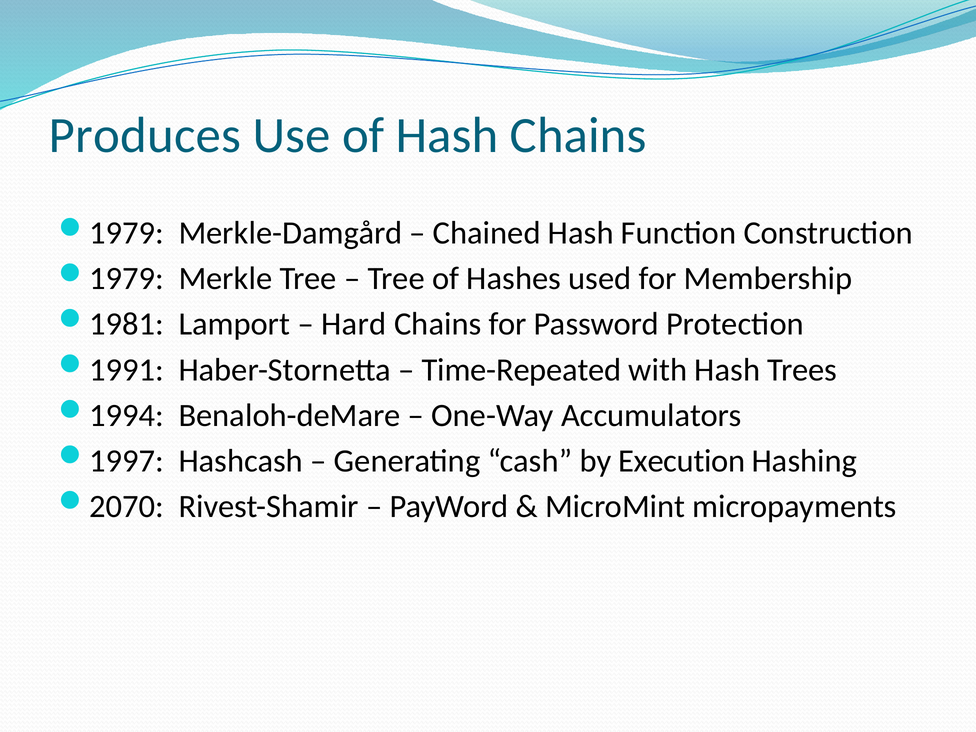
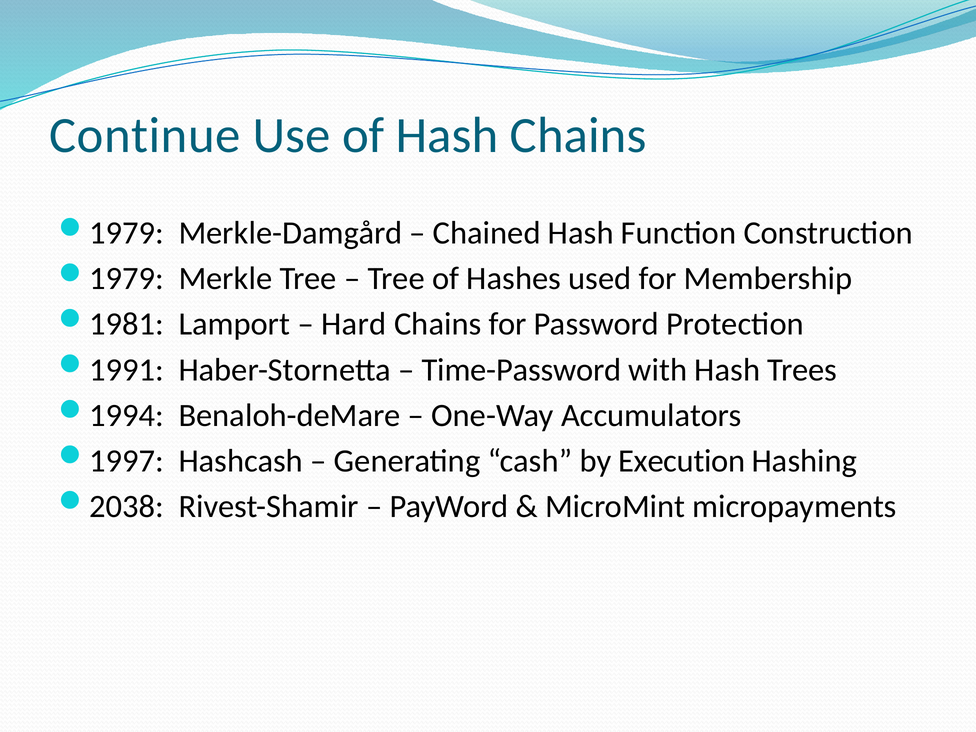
Produces: Produces -> Continue (145, 136)
Time-Repeated: Time-Repeated -> Time-Password (522, 370)
2070: 2070 -> 2038 (127, 506)
